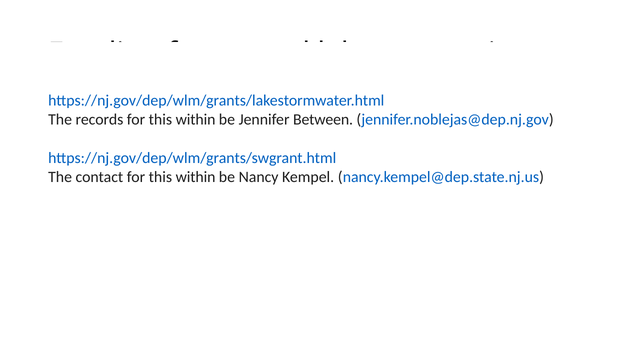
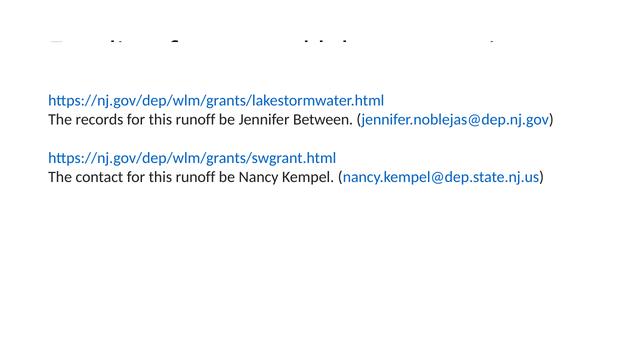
within: within -> runoff (196, 120)
contact for this within: within -> runoff (196, 177)
